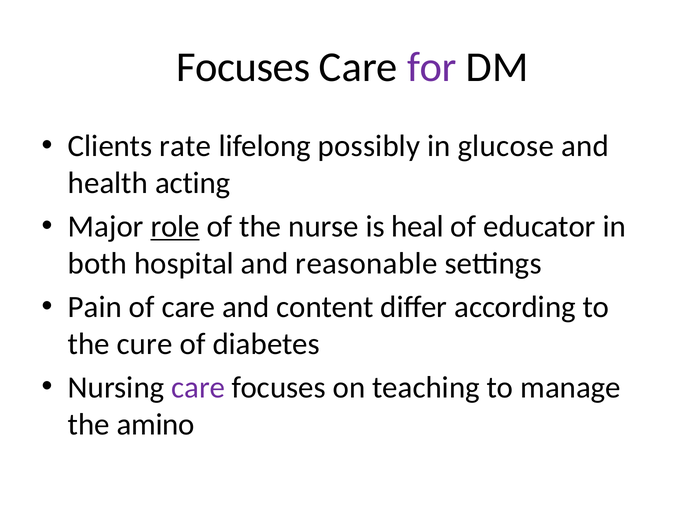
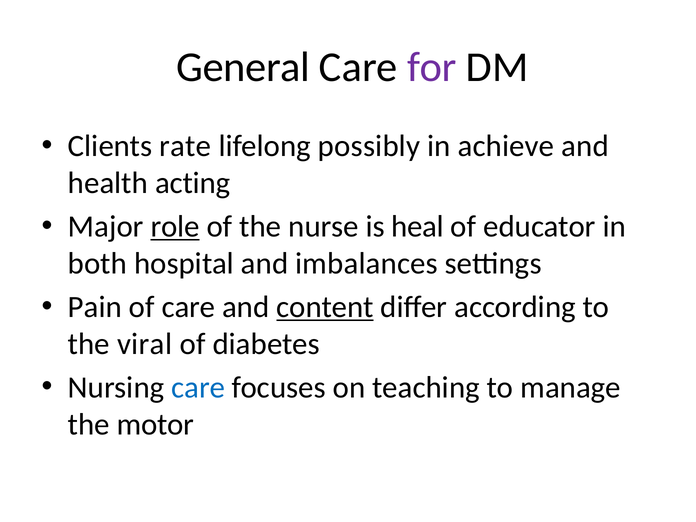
Focuses: Focuses -> General (243, 67)
glucose: glucose -> achieve (506, 146)
reasonable: reasonable -> imbalances (367, 264)
content underline: none -> present (325, 307)
cure: cure -> viral (145, 344)
care colour: purple -> blue (198, 387)
amino: amino -> motor (156, 424)
